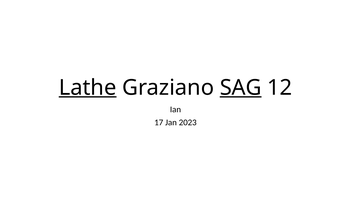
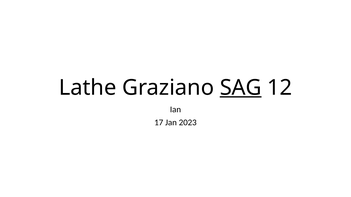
Lathe underline: present -> none (88, 88)
